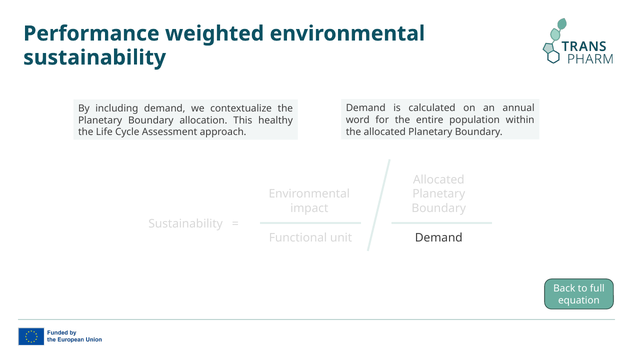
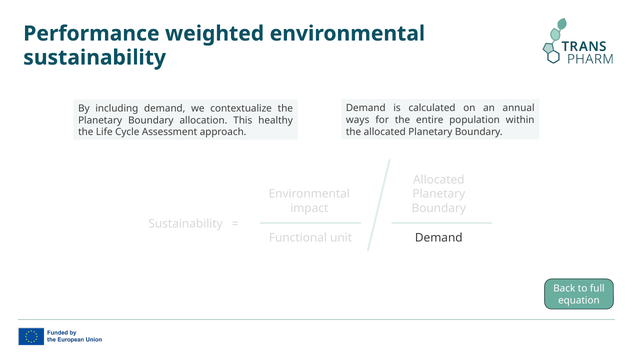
word: word -> ways (358, 120)
